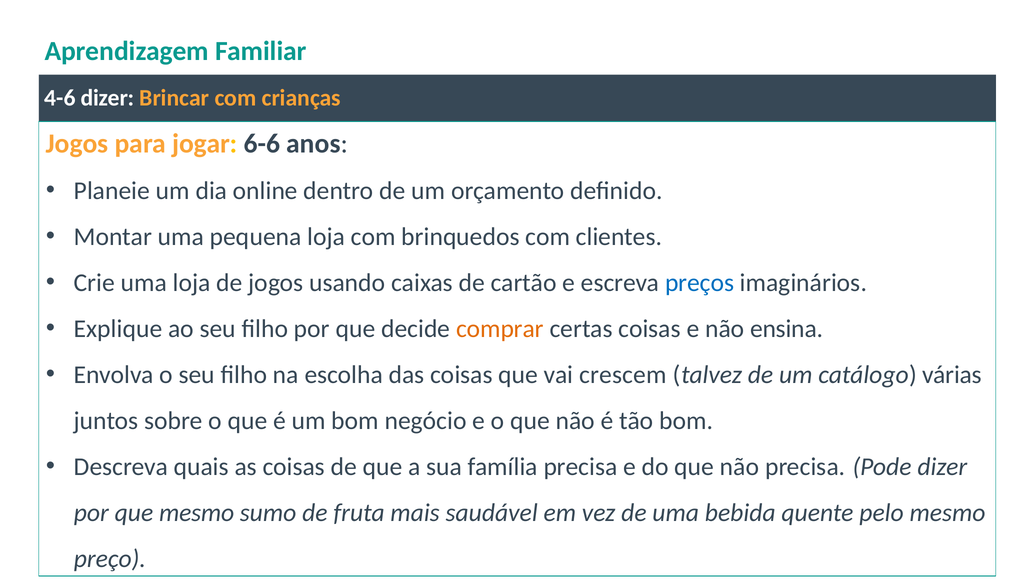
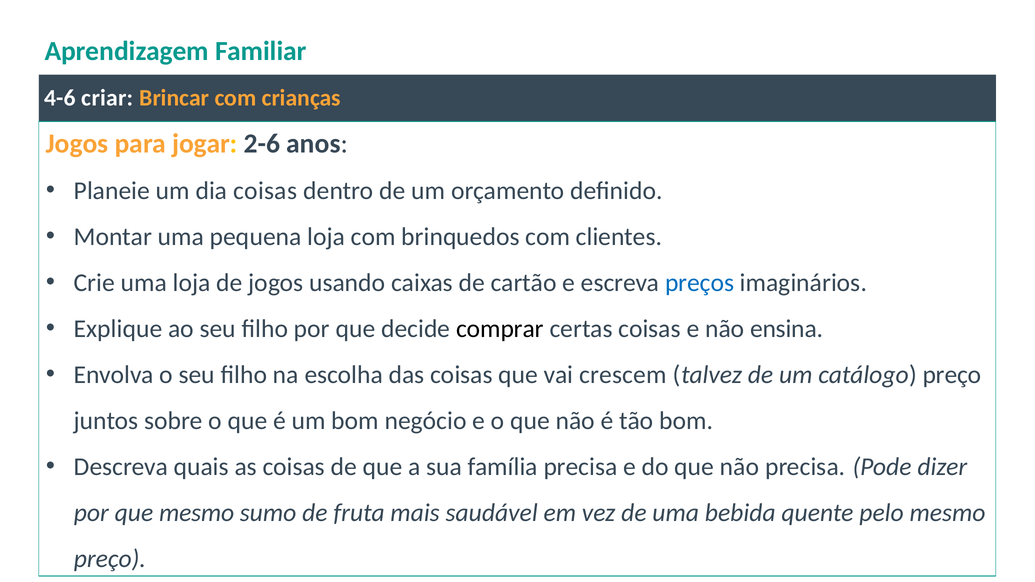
4-6 dizer: dizer -> criar (107, 98)
6-6: 6-6 -> 2-6 (262, 144)
dia online: online -> coisas (265, 191)
comprar colour: orange -> black (500, 329)
catálogo várias: várias -> preço (952, 375)
